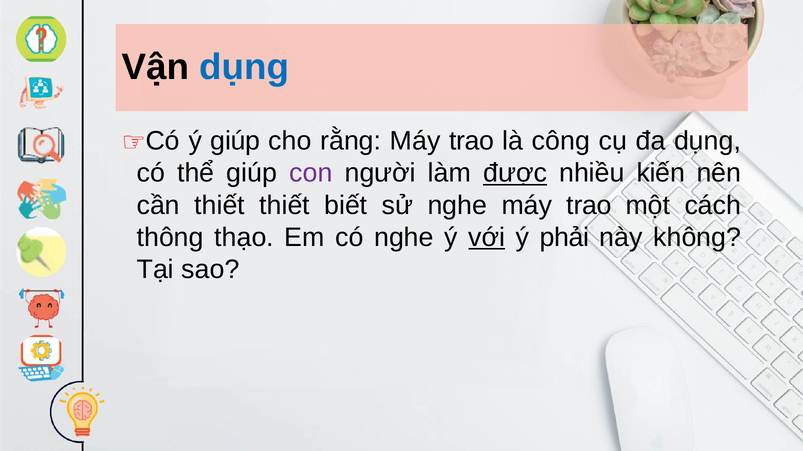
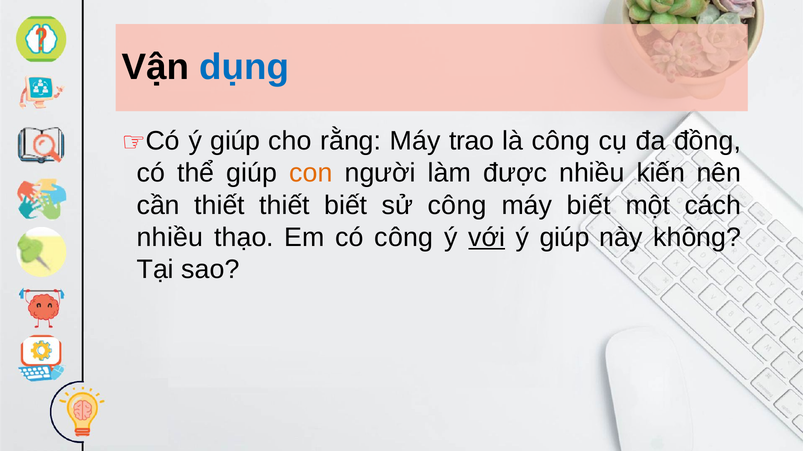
đa dụng: dụng -> đồng (708, 141)
con colour: purple -> orange (311, 173)
được underline: present -> none (515, 173)
sử nghe: nghe -> công (457, 206)
trao: trao -> biết (589, 206)
thông: thông -> nhiều (170, 238)
có nghe: nghe -> công (404, 238)
phải: phải -> giúp (565, 238)
